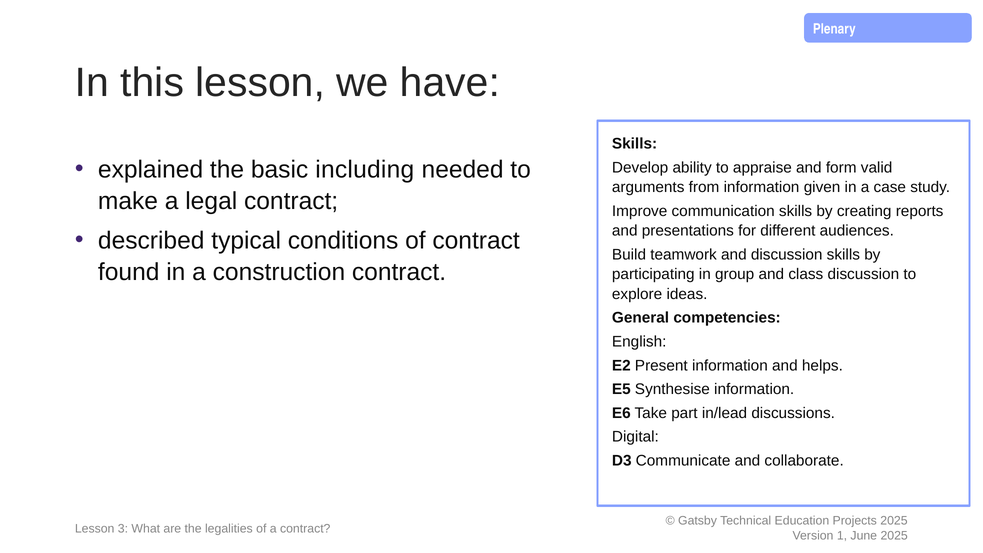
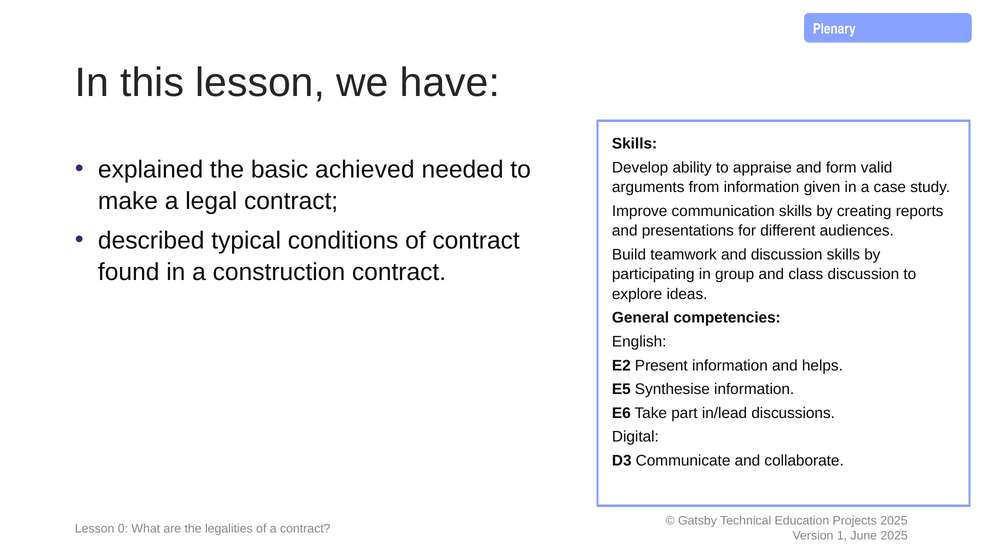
including: including -> achieved (365, 169)
3: 3 -> 0 (123, 529)
